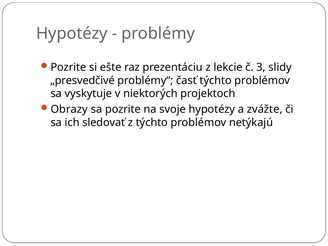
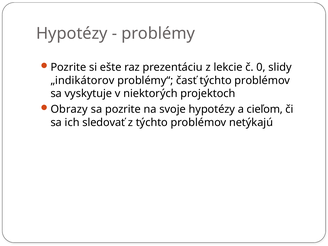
3: 3 -> 0 (261, 67)
„presvedčivé: „presvedčivé -> „indikátorov (82, 80)
zvážte: zvážte -> cieľom (265, 109)
